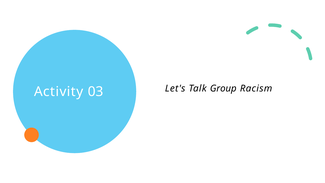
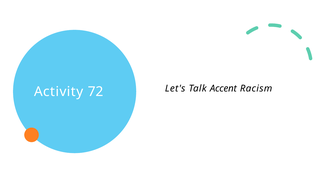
03: 03 -> 72 (96, 92)
Group: Group -> Accent (223, 88)
